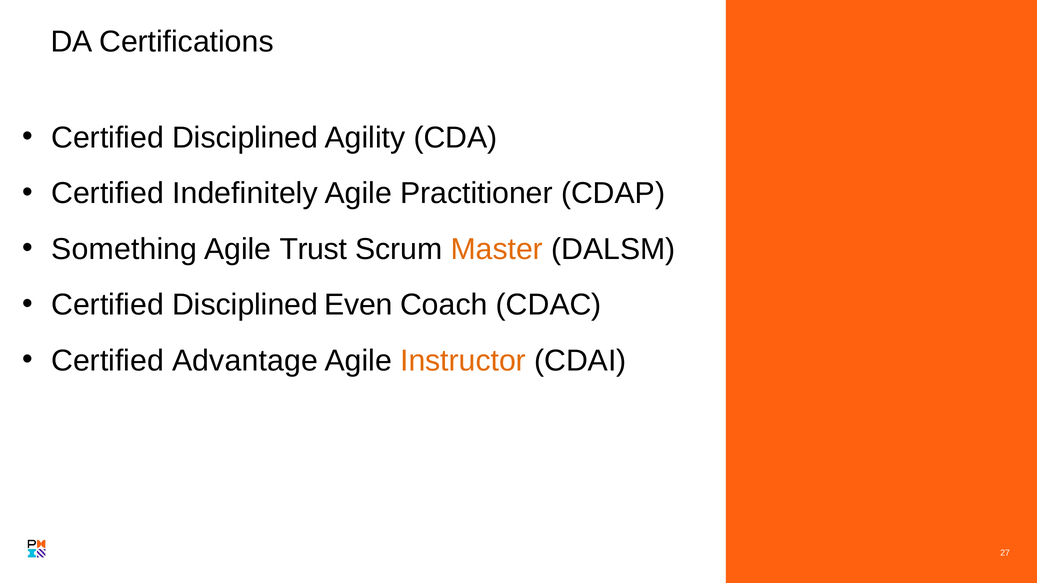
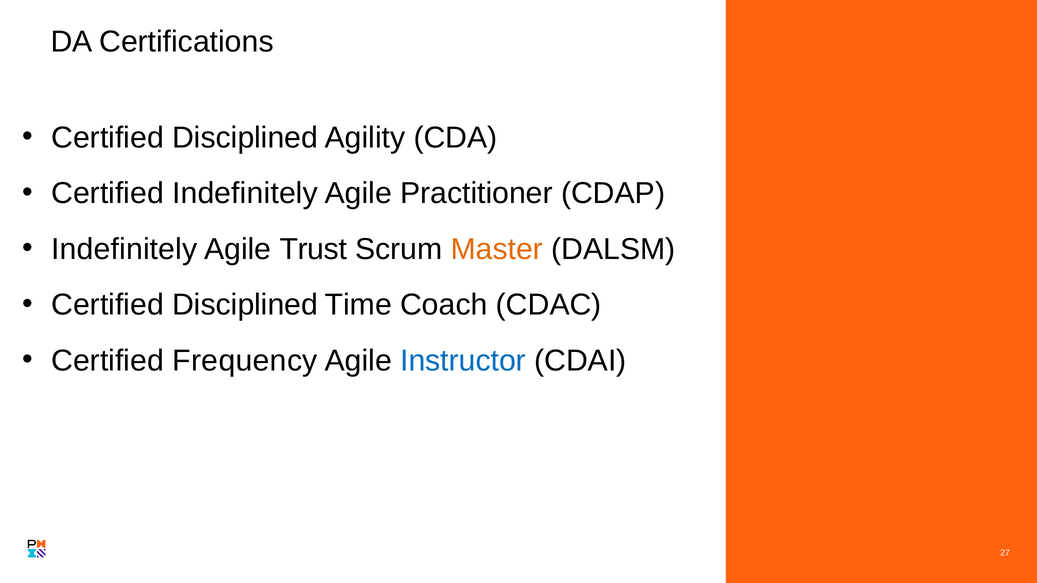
Something: Something -> Indefinitely (124, 249)
Even: Even -> Time (358, 305)
Advantage: Advantage -> Frequency (245, 361)
Instructor colour: orange -> blue (463, 361)
